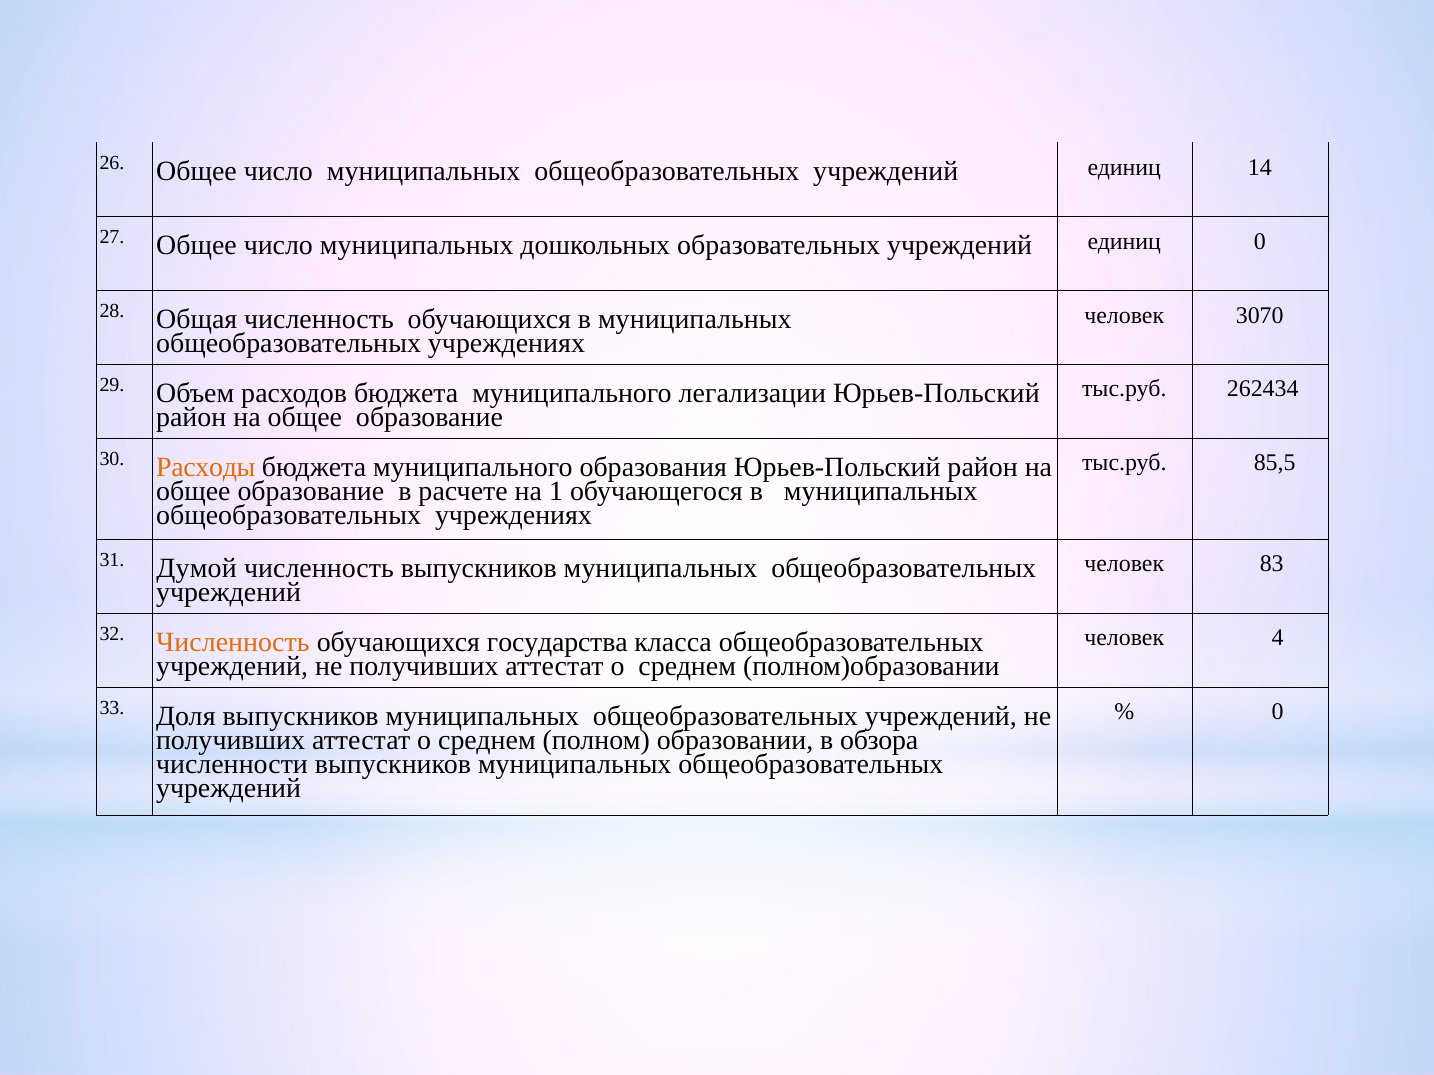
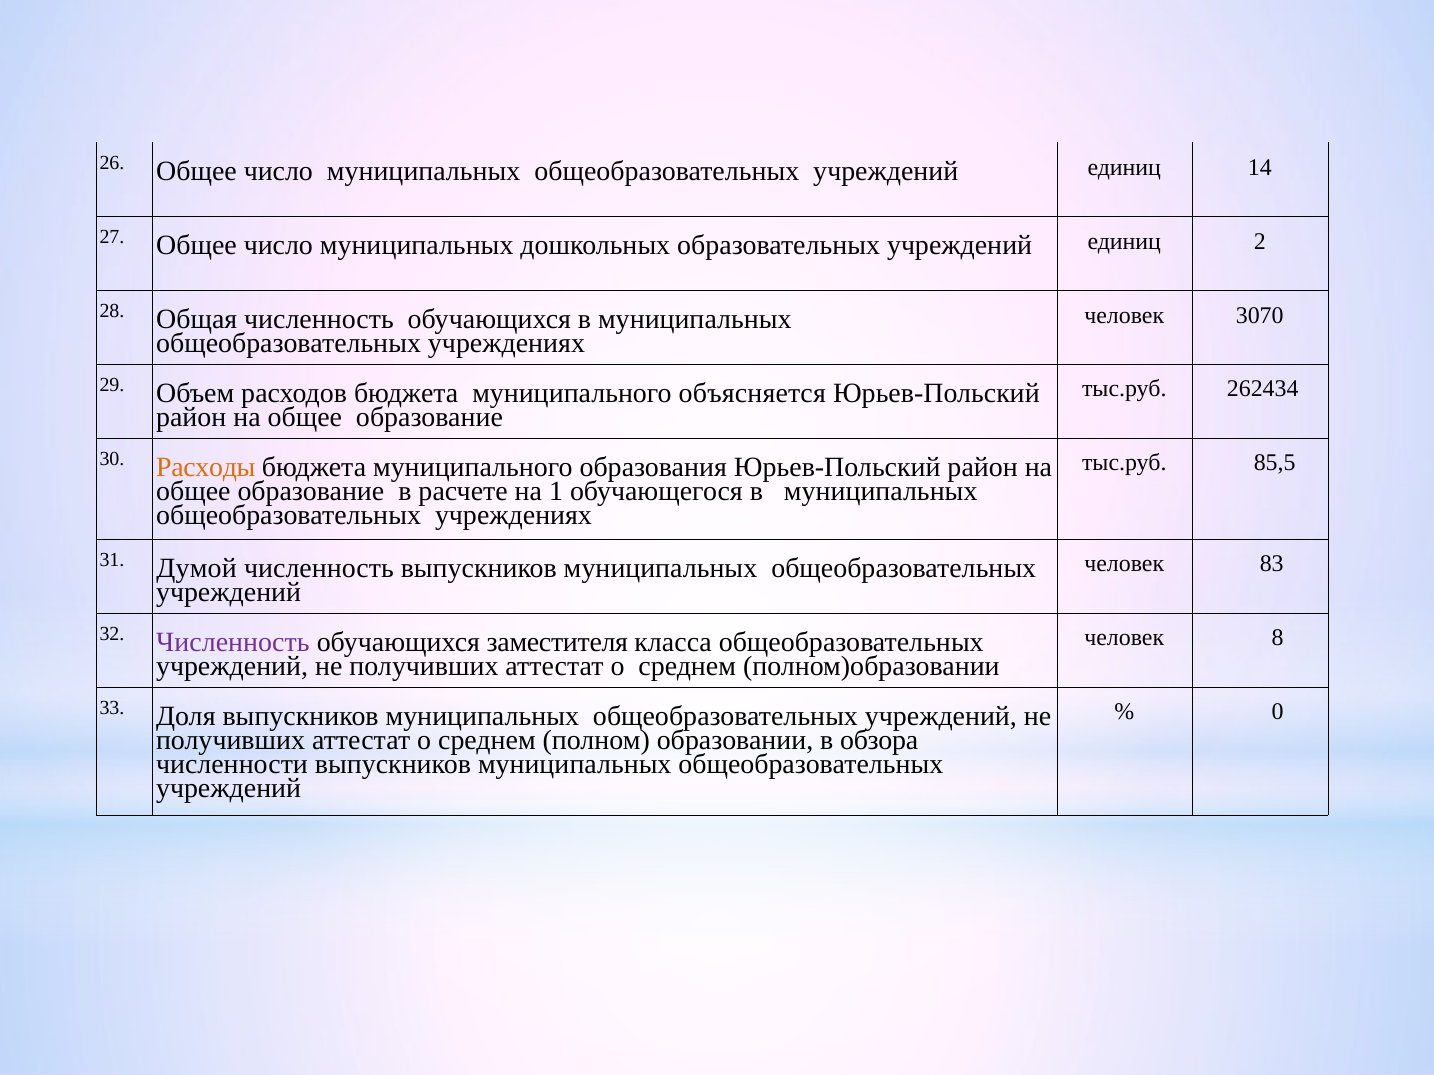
единиц 0: 0 -> 2 (1260, 241)
легализации: легализации -> объясняется (752, 393)
Численность colour: orange -> purple (233, 642)
государства: государства -> заместителя (557, 642)
4: 4 -> 8 (1278, 638)
